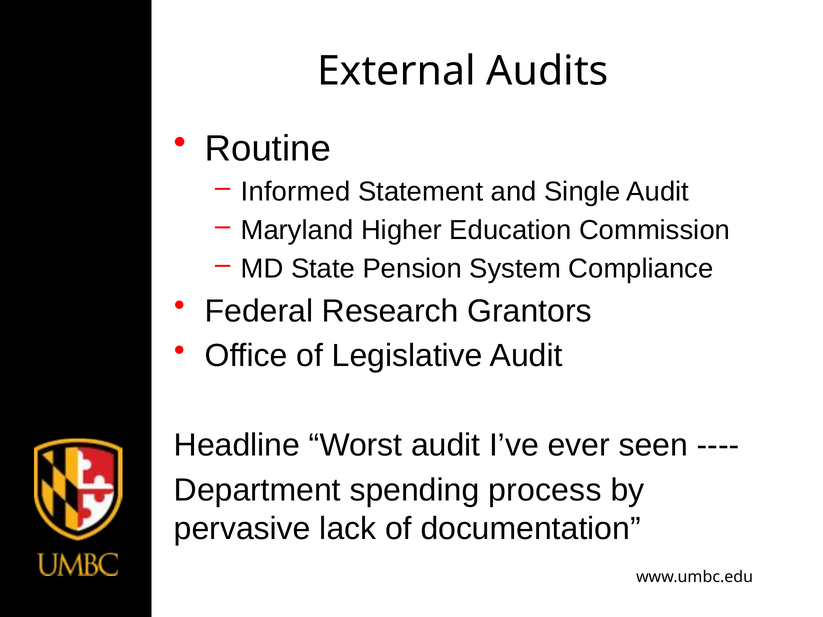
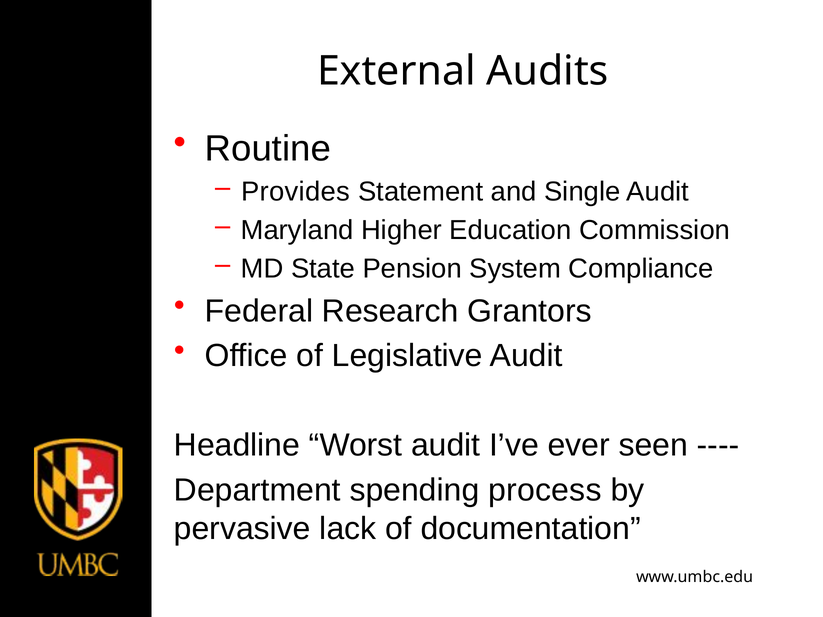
Informed: Informed -> Provides (296, 192)
